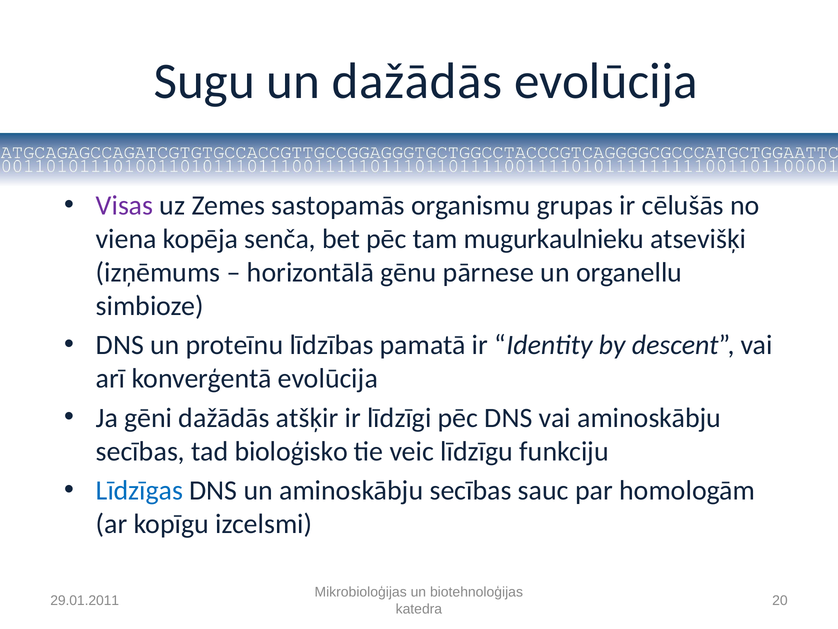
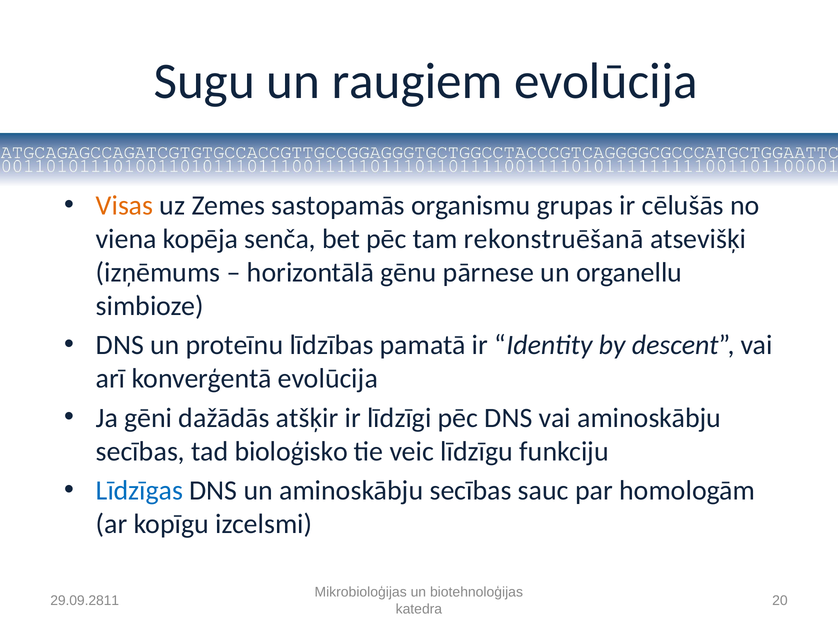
un dažādās: dažādās -> raugiem (417, 81)
Visas colour: purple -> orange (125, 205)
mugurkaulnieku: mugurkaulnieku -> rekonstruēšanā (554, 239)
29.01.2011: 29.01.2011 -> 29.09.2811 (85, 600)
